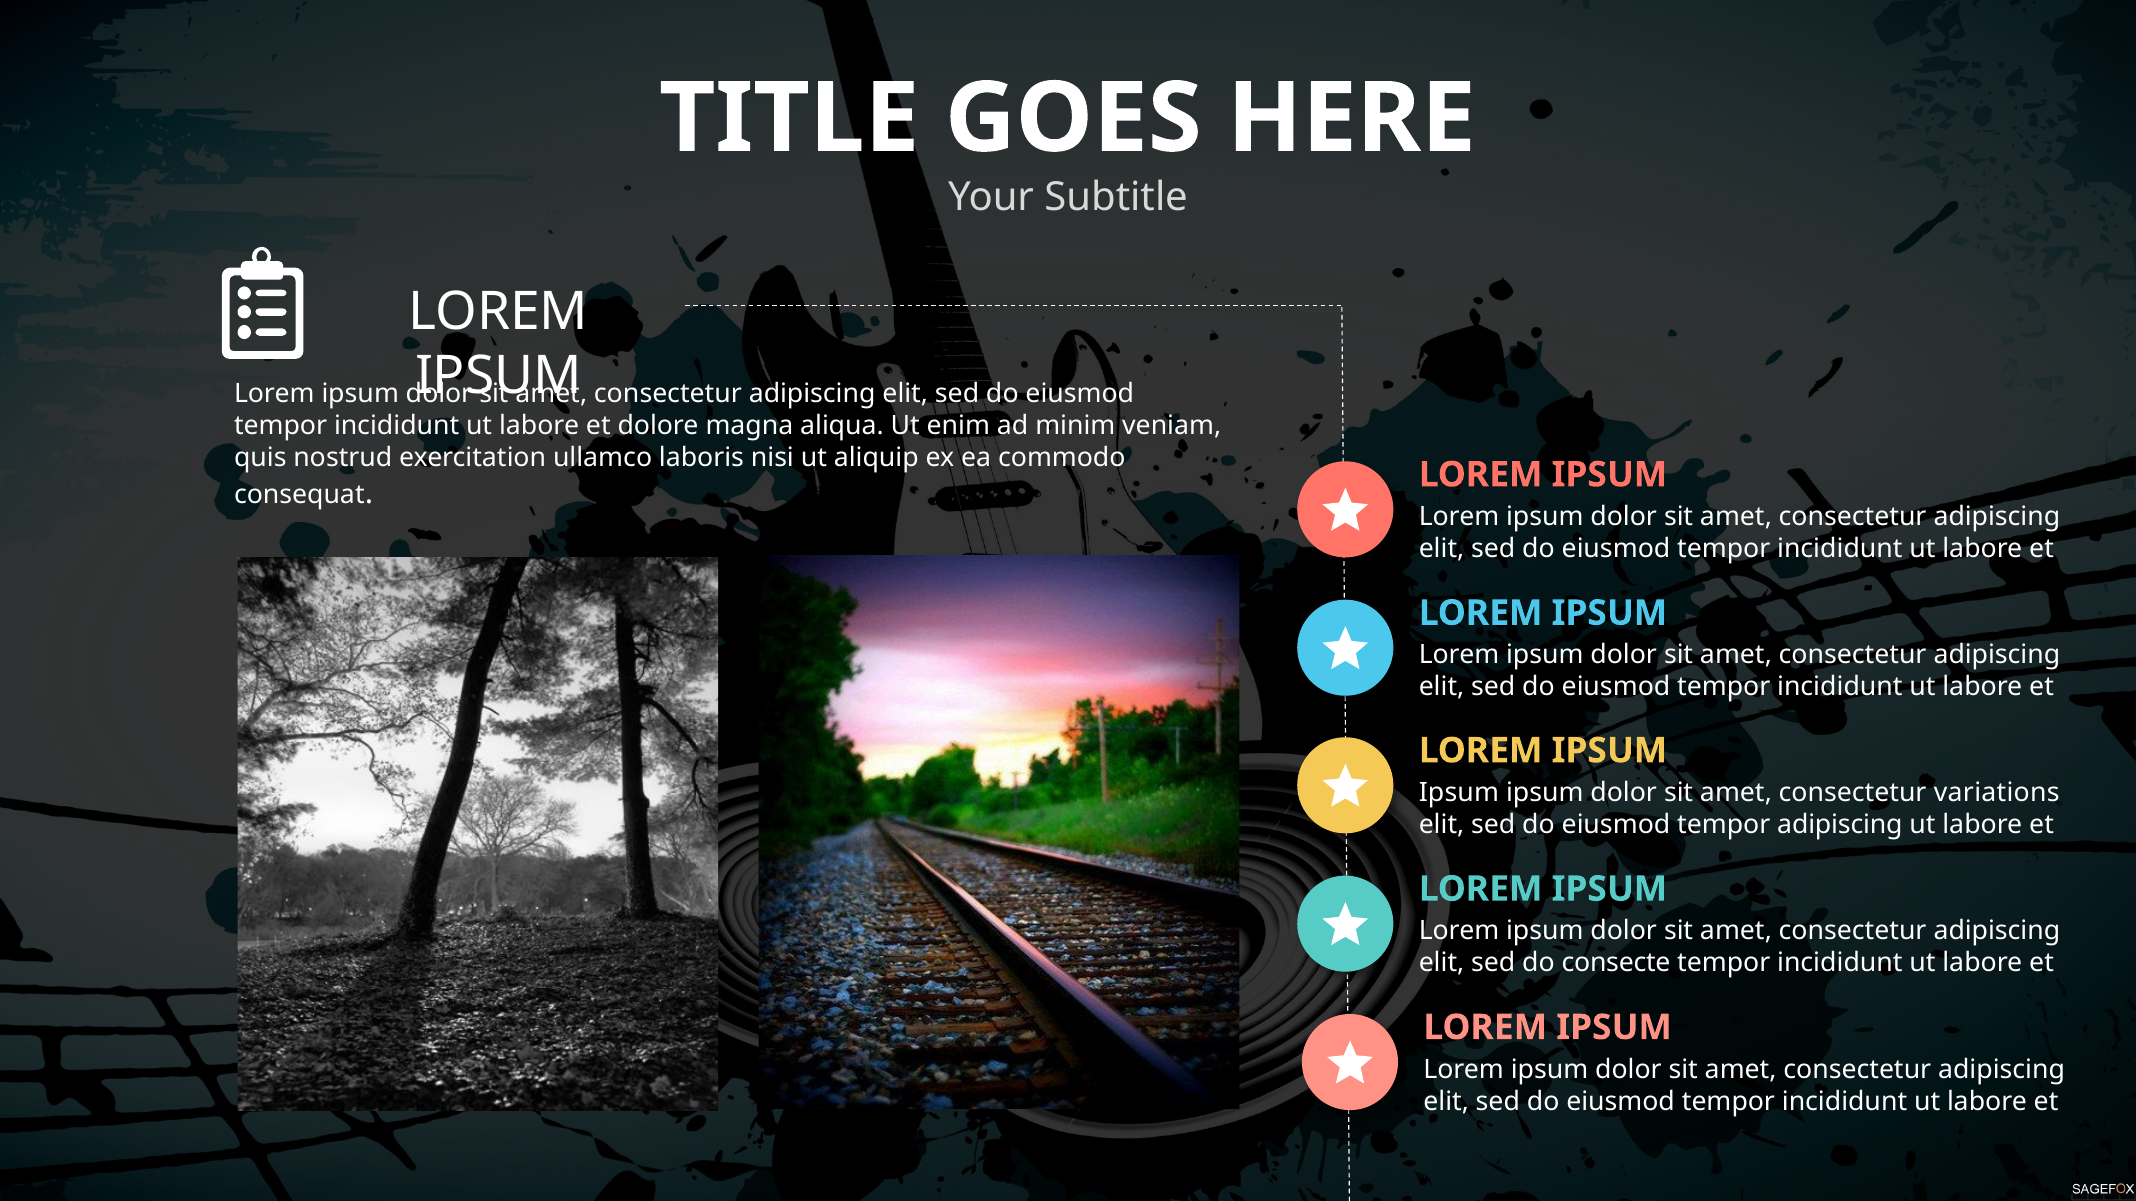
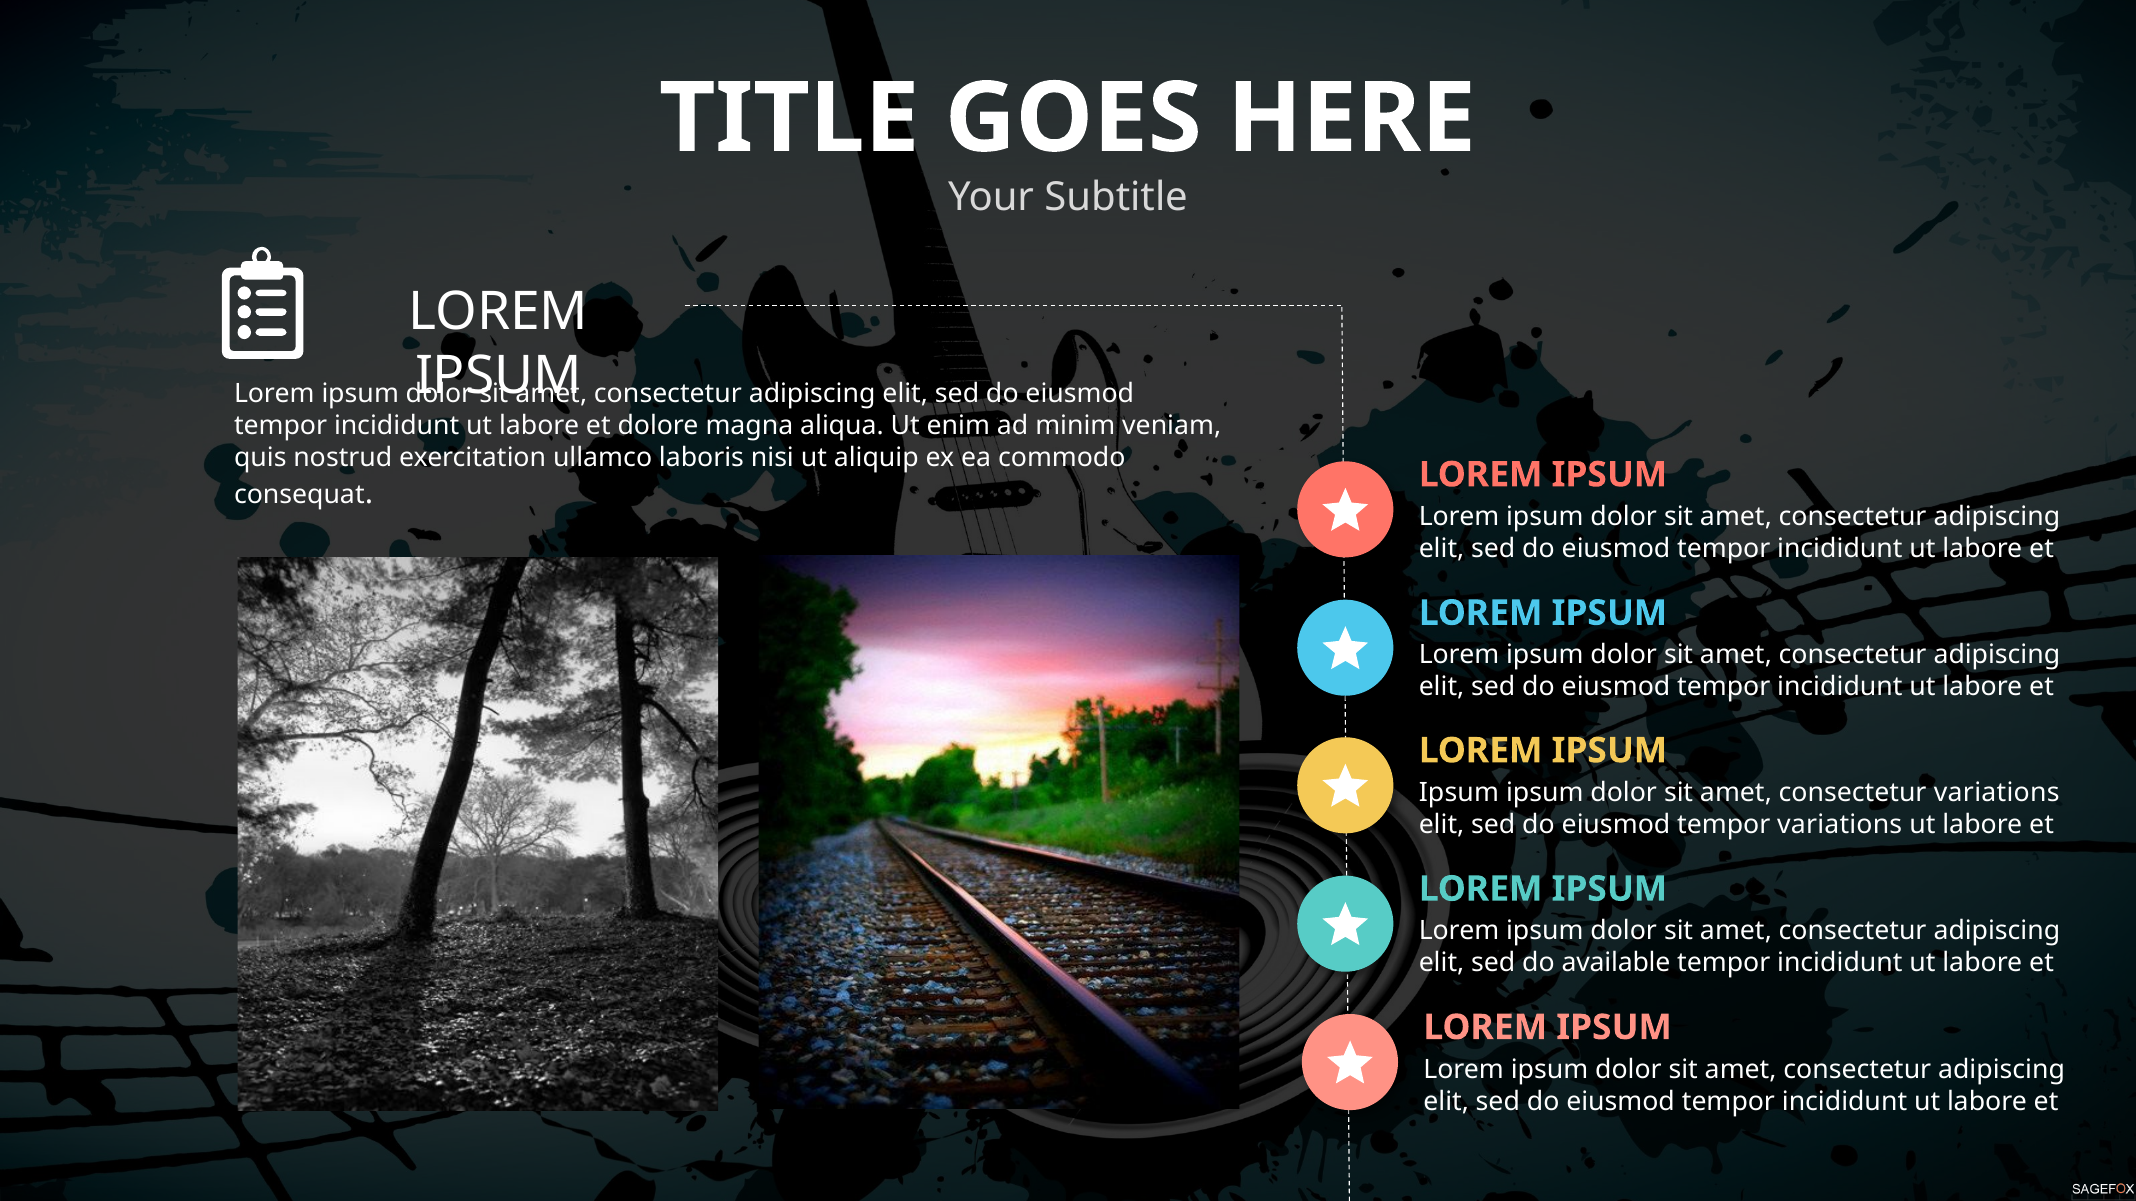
tempor adipiscing: adipiscing -> variations (1840, 825)
consecte: consecte -> available (1616, 963)
